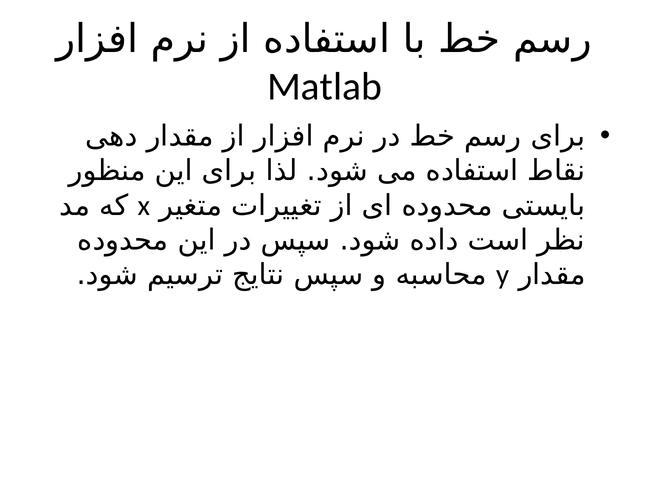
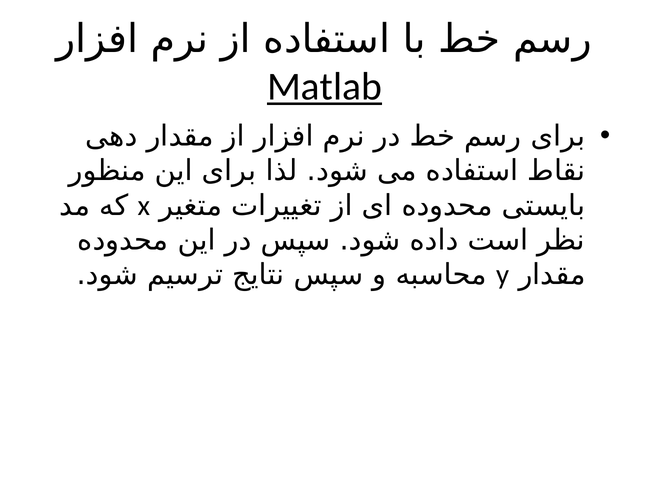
Matlab underline: none -> present (325, 87)
